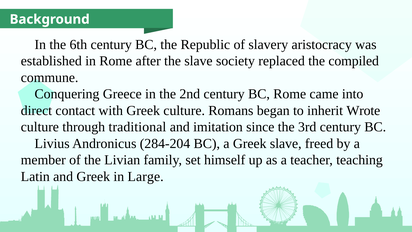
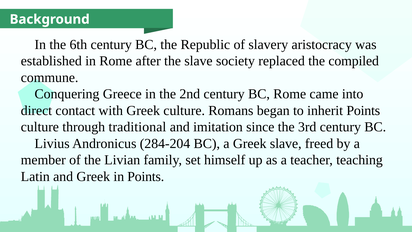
inherit Wrote: Wrote -> Points (363, 111)
in Large: Large -> Points (146, 176)
